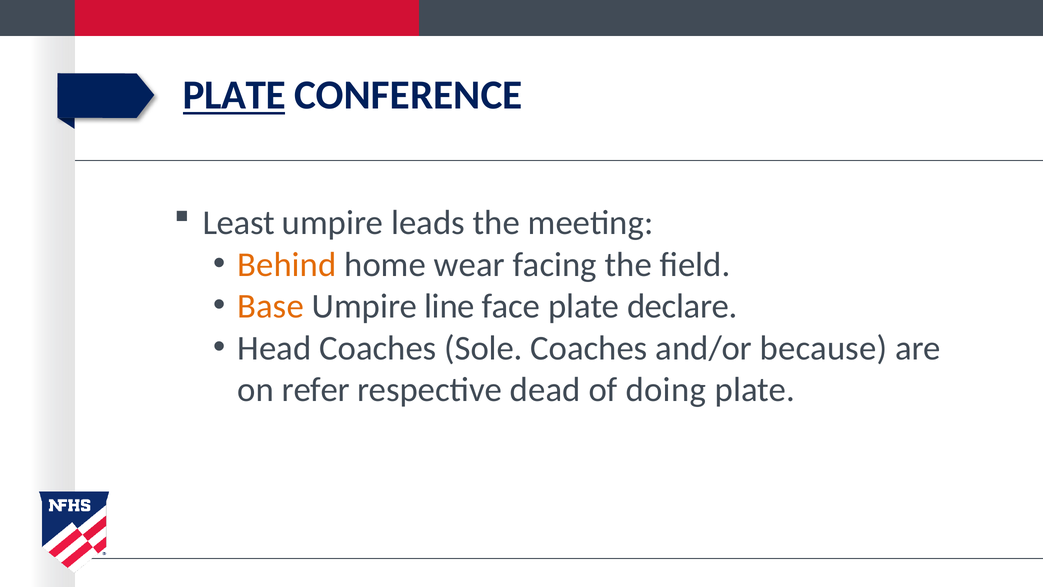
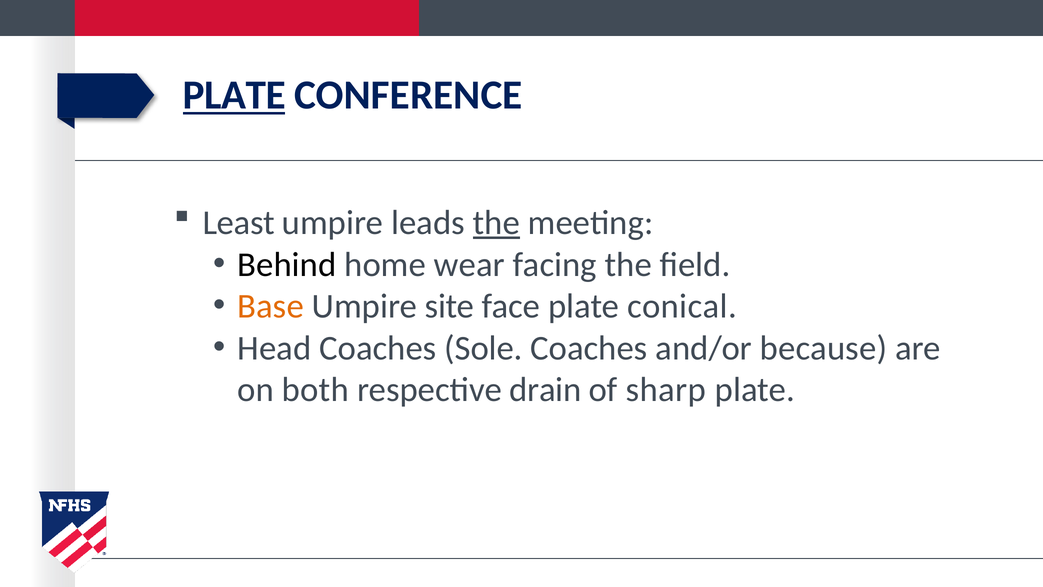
the underline: none -> present (496, 223)
Behind colour: orange -> black (287, 264)
line: line -> site (450, 306)
declare: declare -> conical (682, 306)
refer: refer -> both (315, 390)
dead: dead -> drain (545, 390)
doing: doing -> sharp (666, 390)
